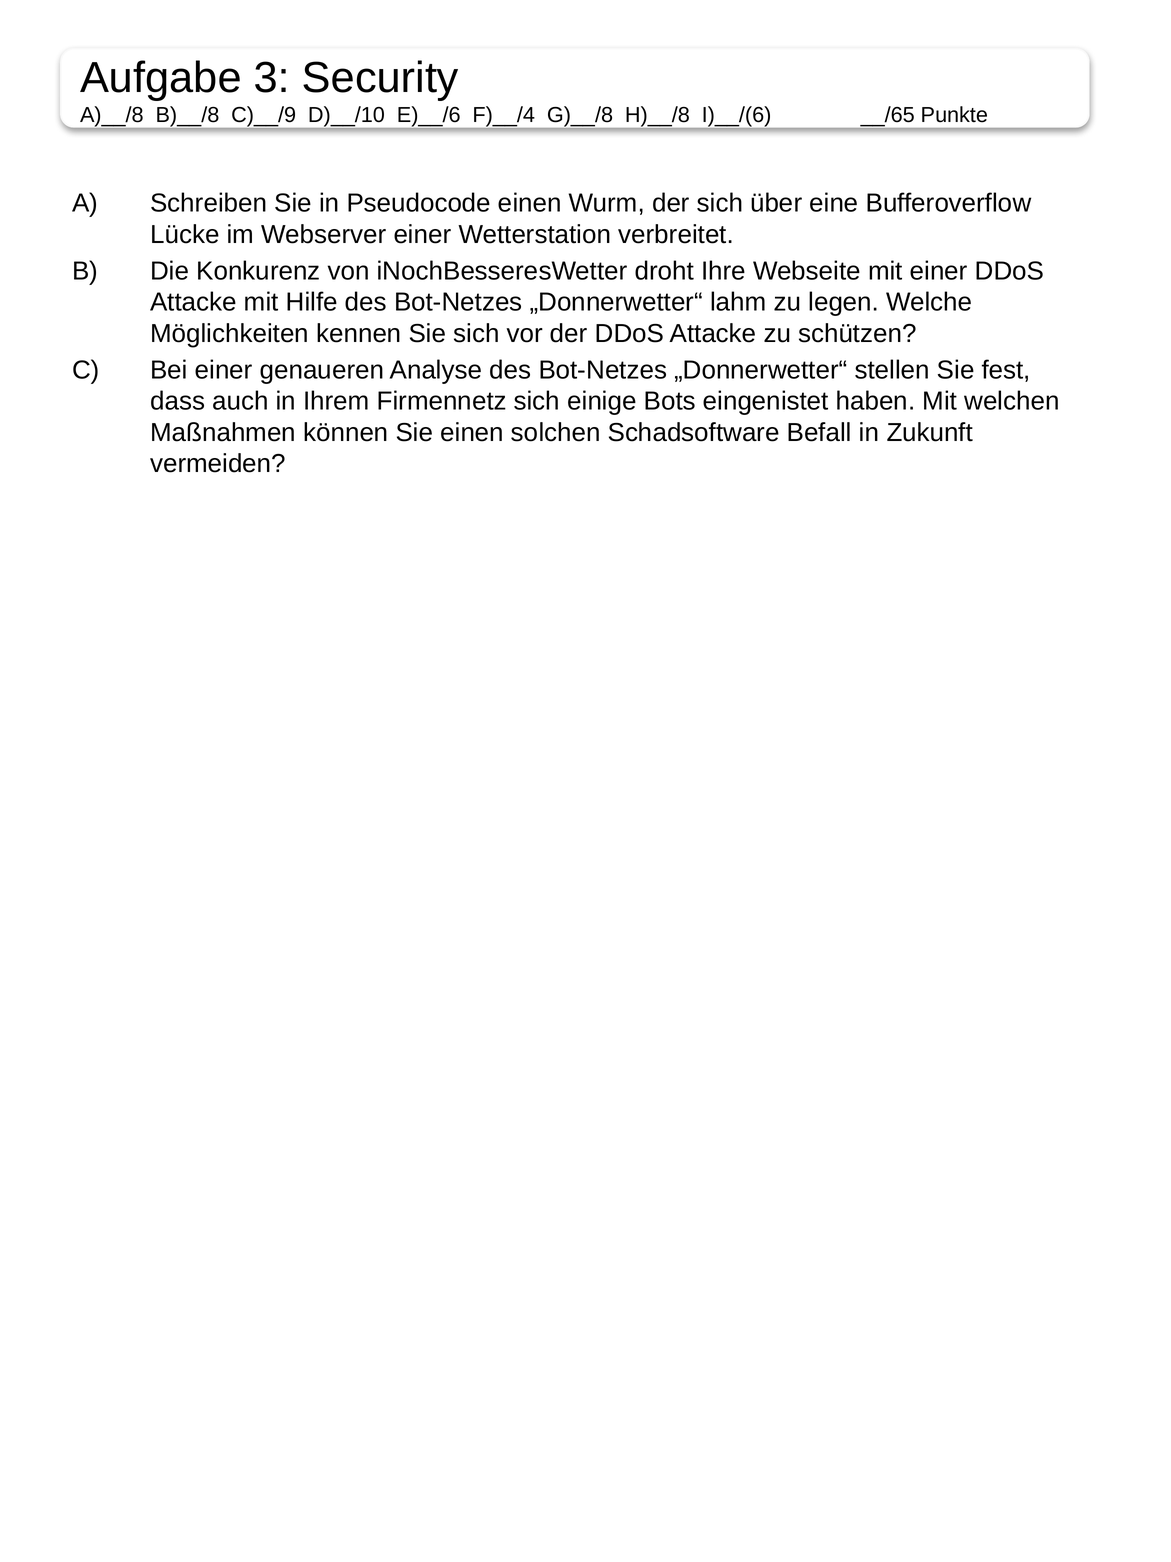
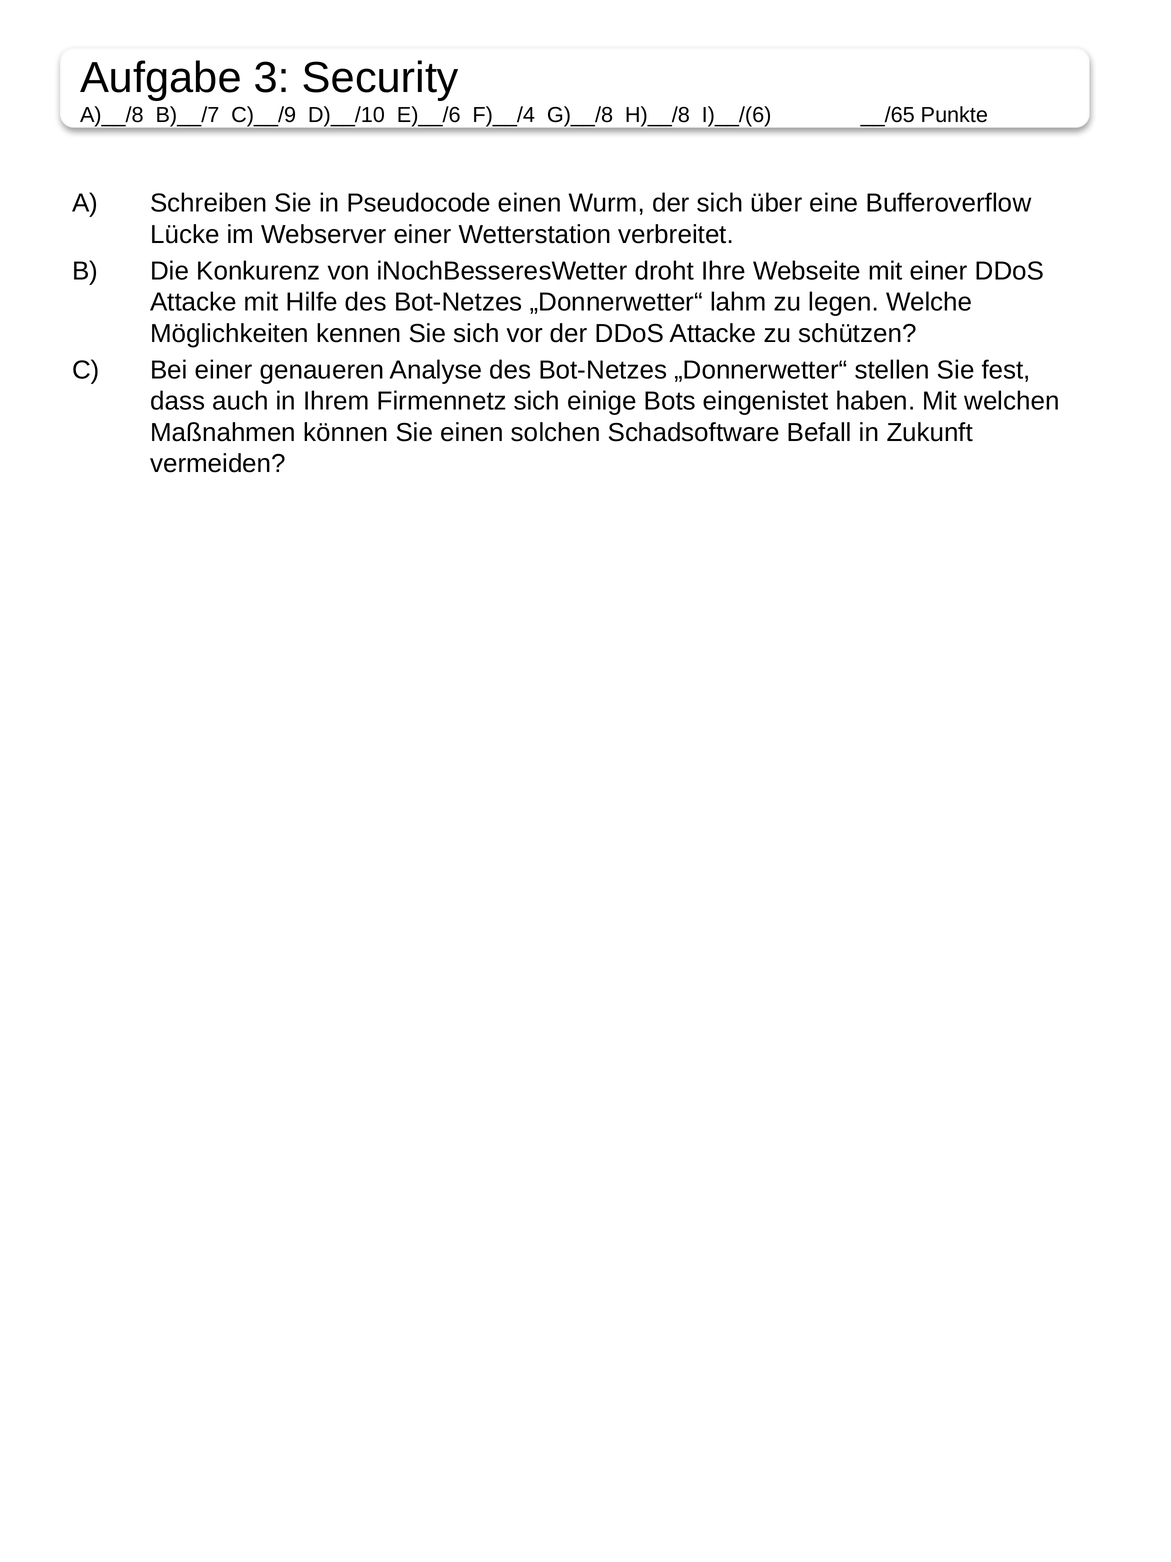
B)__/8: B)__/8 -> B)__/7 (187, 115)
